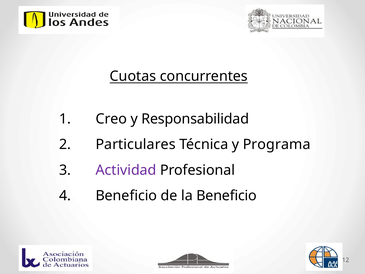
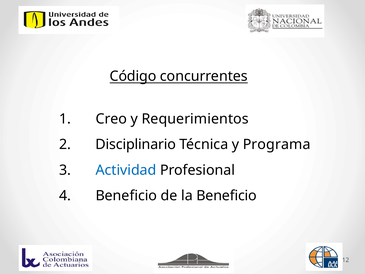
Cuotas: Cuotas -> Código (133, 76)
Responsabilidad: Responsabilidad -> Requerimientos (195, 119)
Particulares: Particulares -> Disciplinario (136, 144)
Actividad colour: purple -> blue (126, 170)
